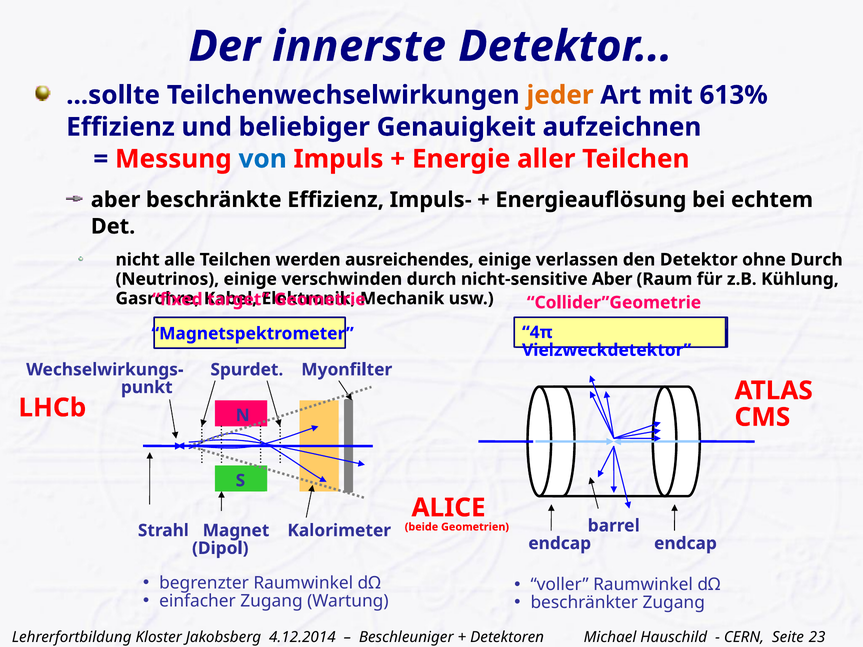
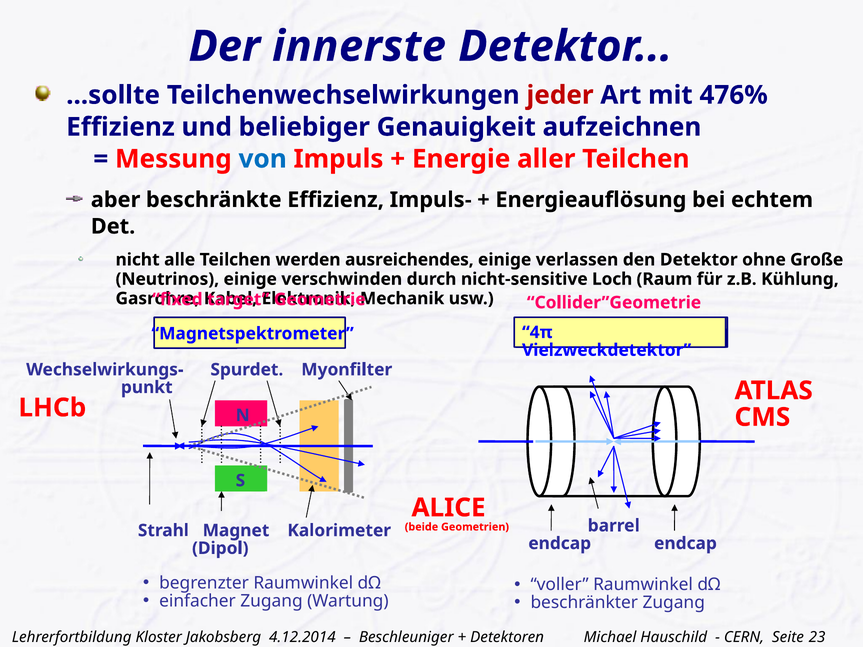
jeder colour: orange -> red (560, 95)
613%: 613% -> 476% (734, 95)
ohne Durch: Durch -> Große (817, 260)
nicht-sensitive Aber: Aber -> Loch (612, 279)
